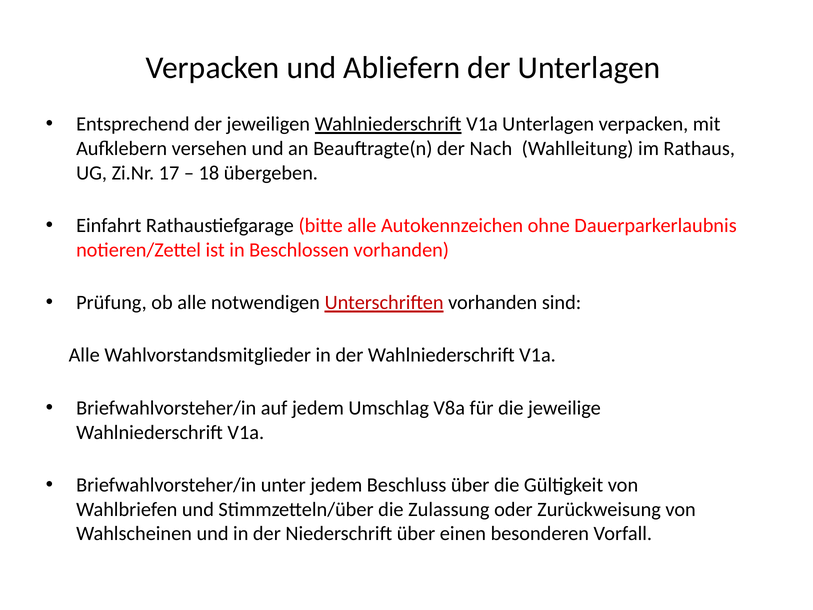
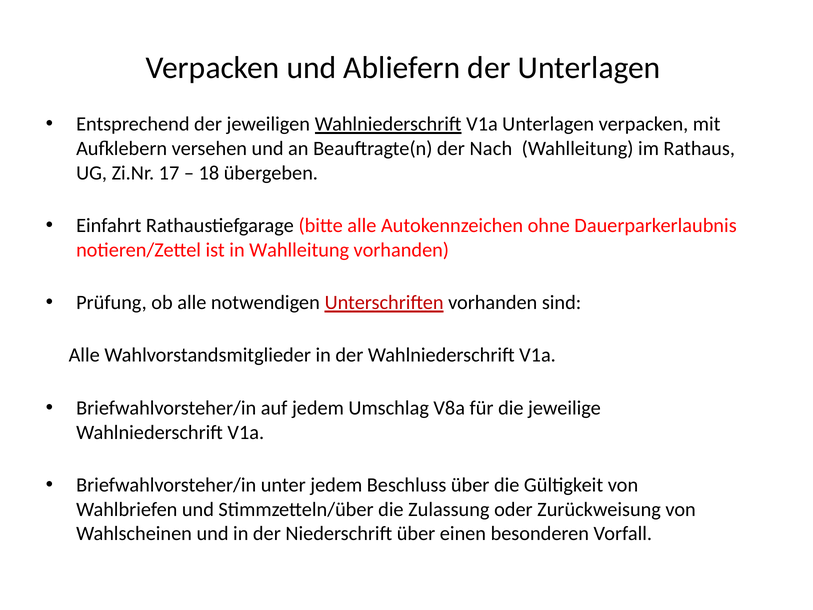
in Beschlossen: Beschlossen -> Wahlleitung (299, 250)
